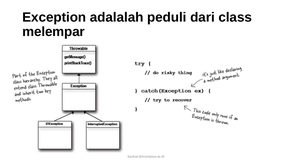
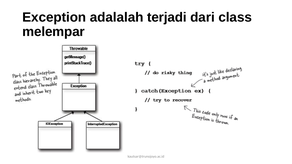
peduli: peduli -> terjadi (167, 17)
